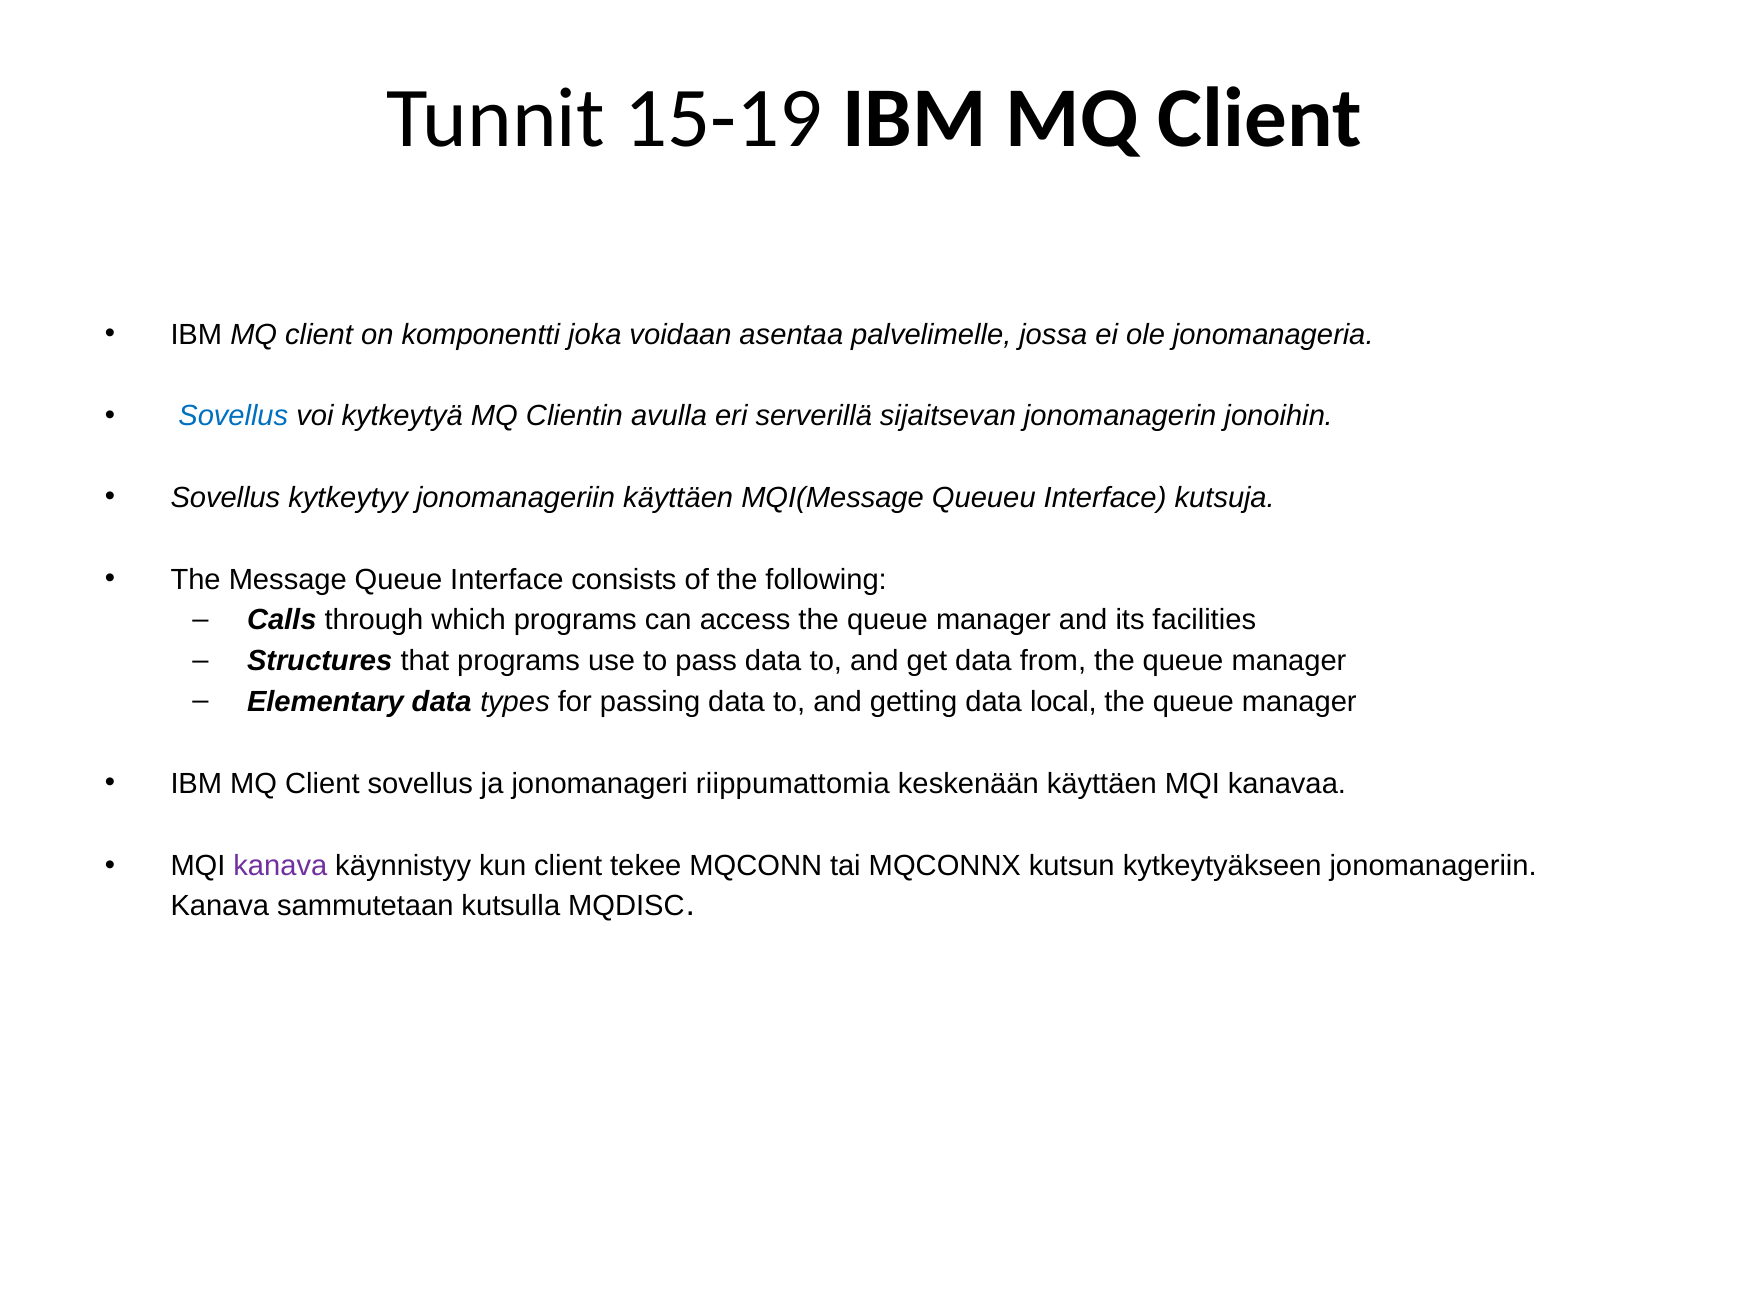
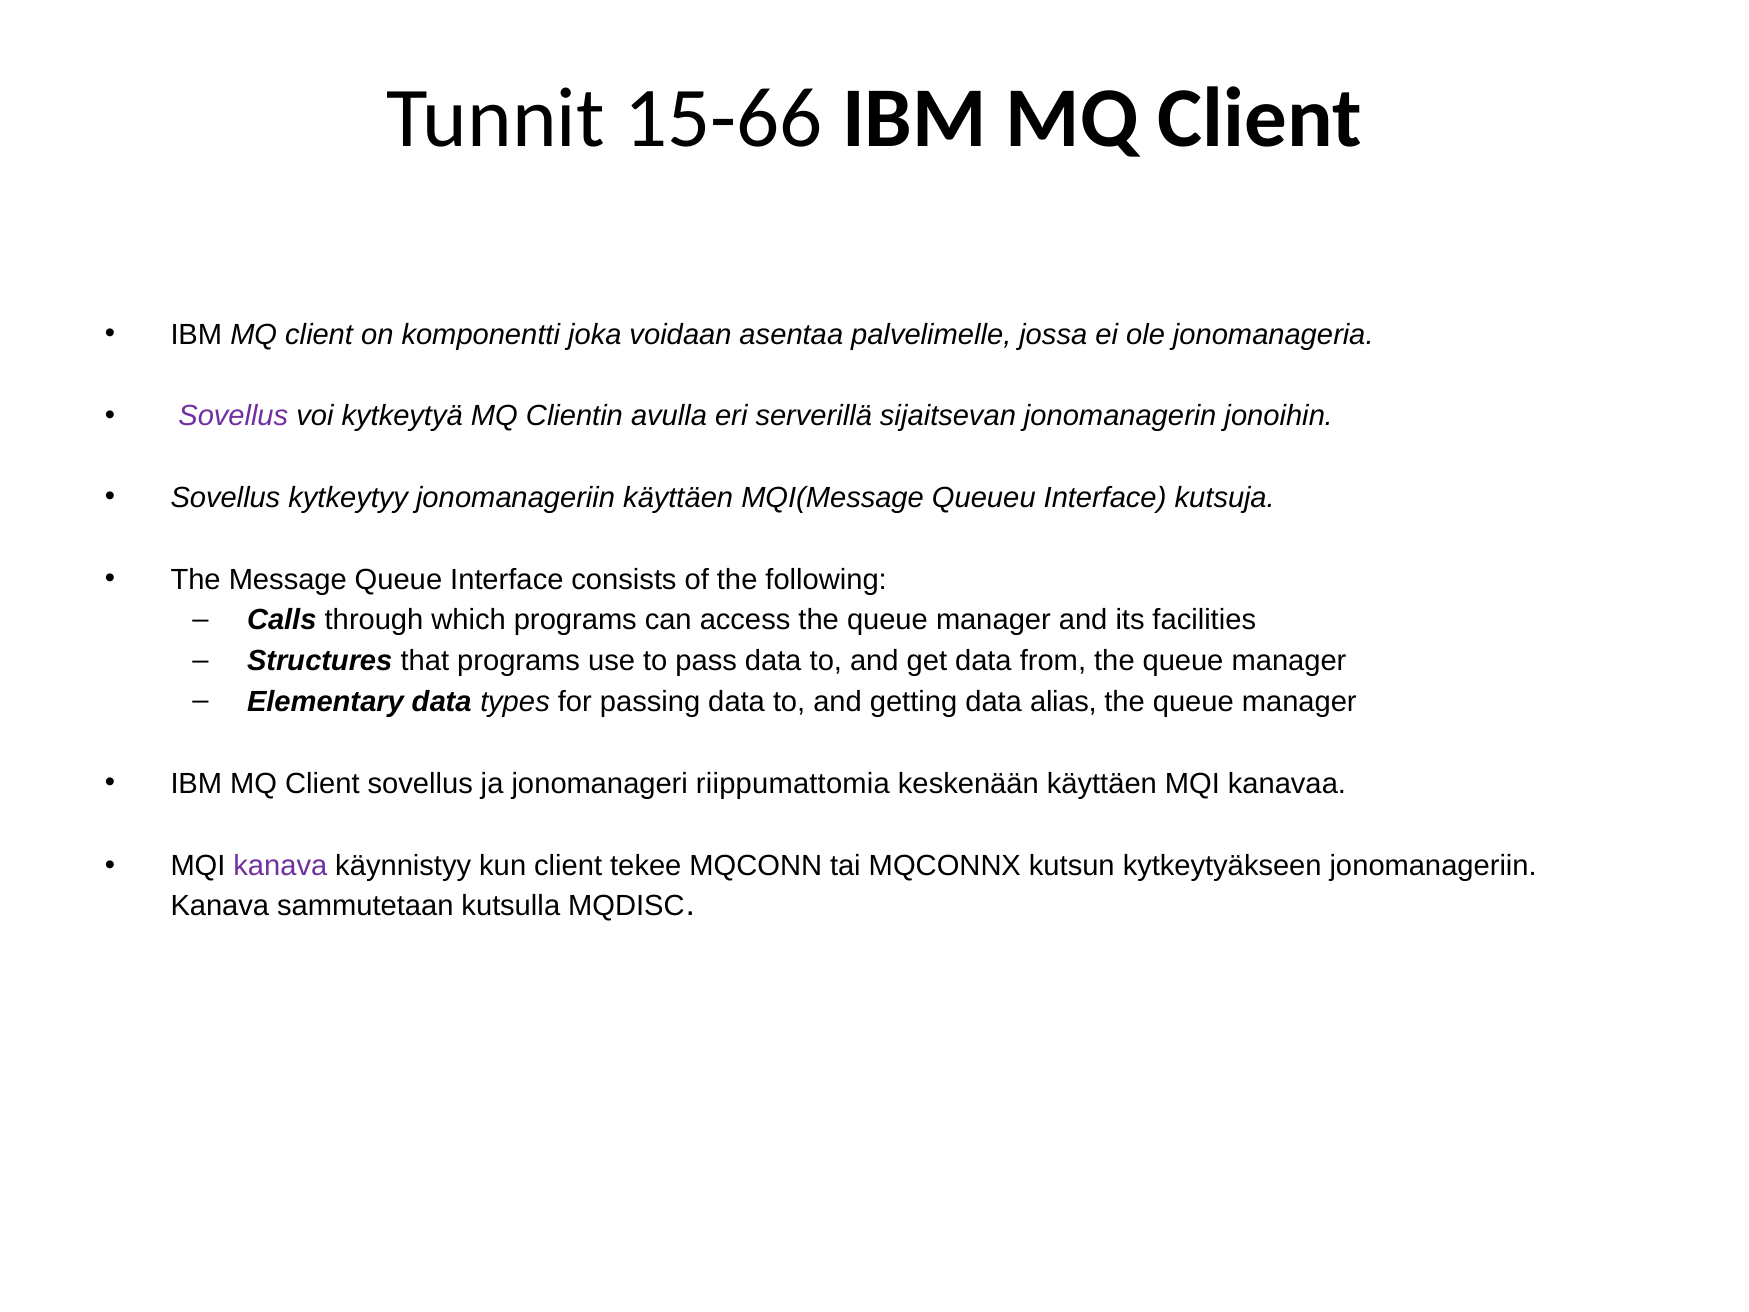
15-19: 15-19 -> 15-66 (723, 118)
Sovellus colour: blue -> purple (233, 416)
local: local -> alias (1063, 702)
